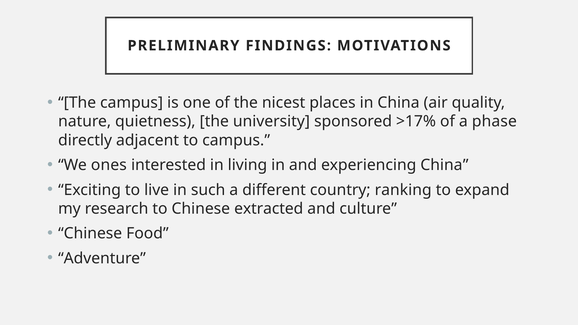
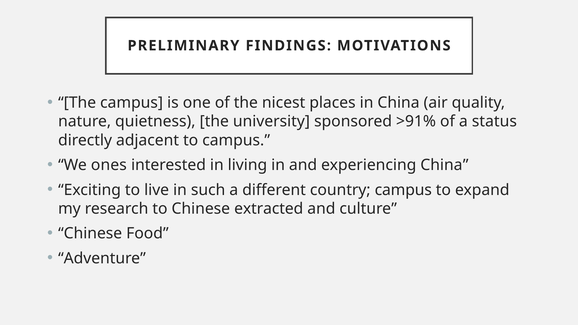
>17%: >17% -> >91% (416, 122)
phase: phase -> status (494, 122)
country ranking: ranking -> campus (403, 190)
